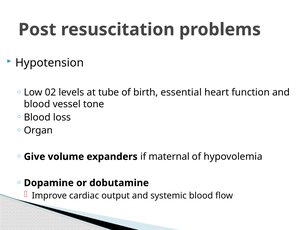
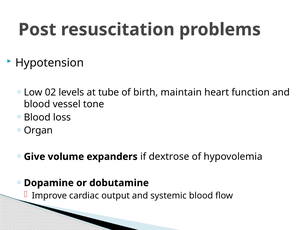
essential: essential -> maintain (181, 92)
maternal: maternal -> dextrose (169, 156)
